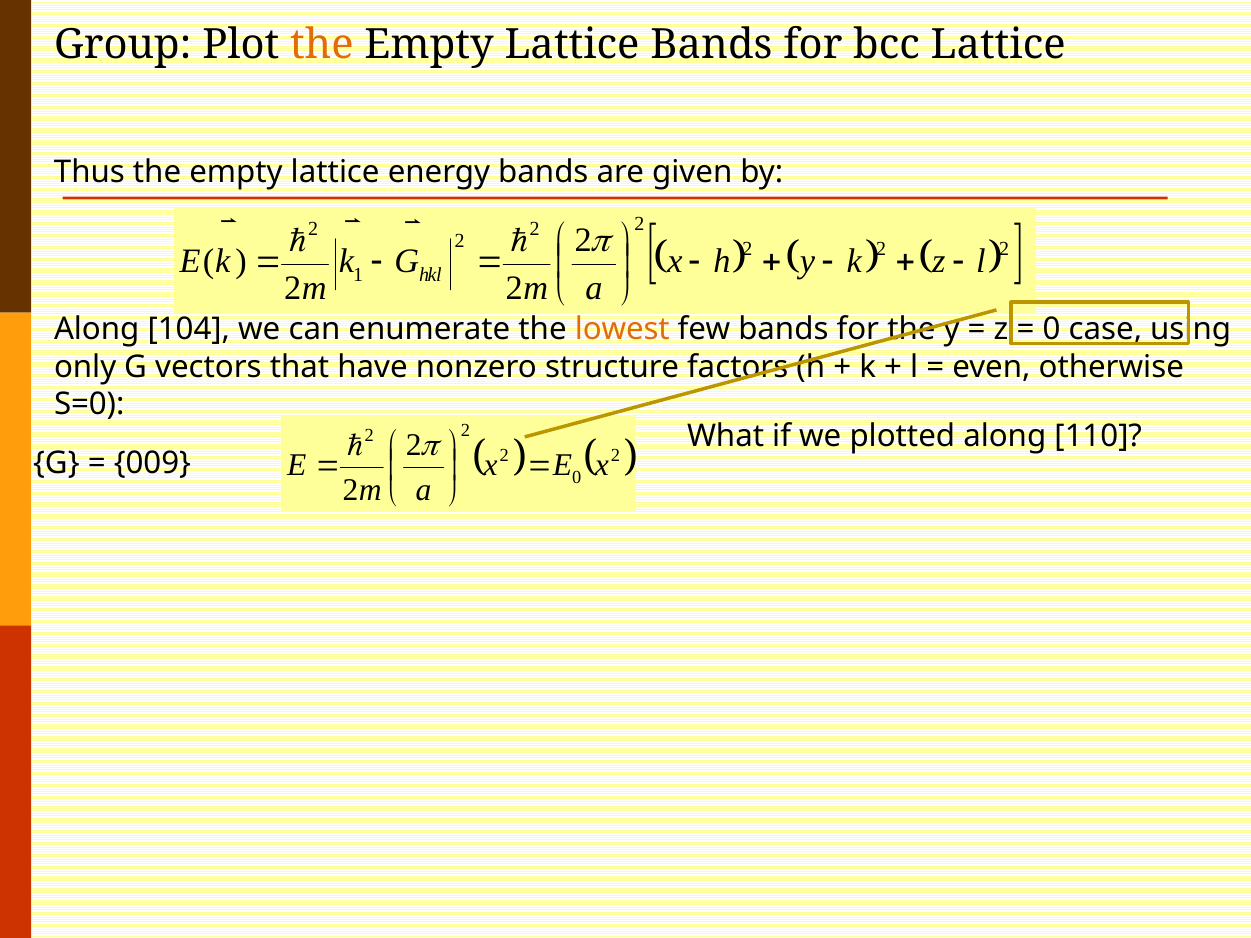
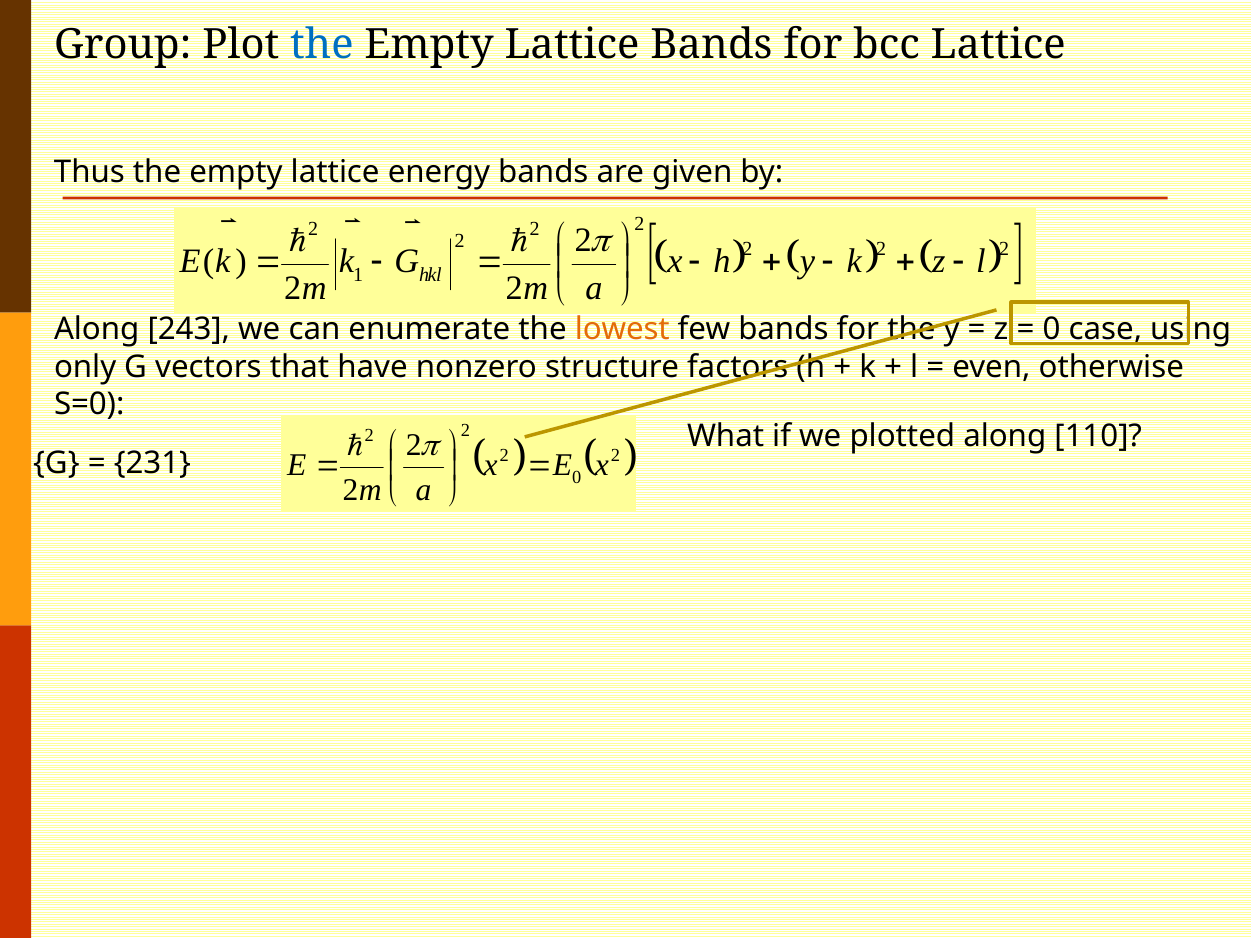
the colour: orange -> blue (322, 45)
104: 104 -> 243 (189, 329)
009: 009 -> 231 (152, 463)
